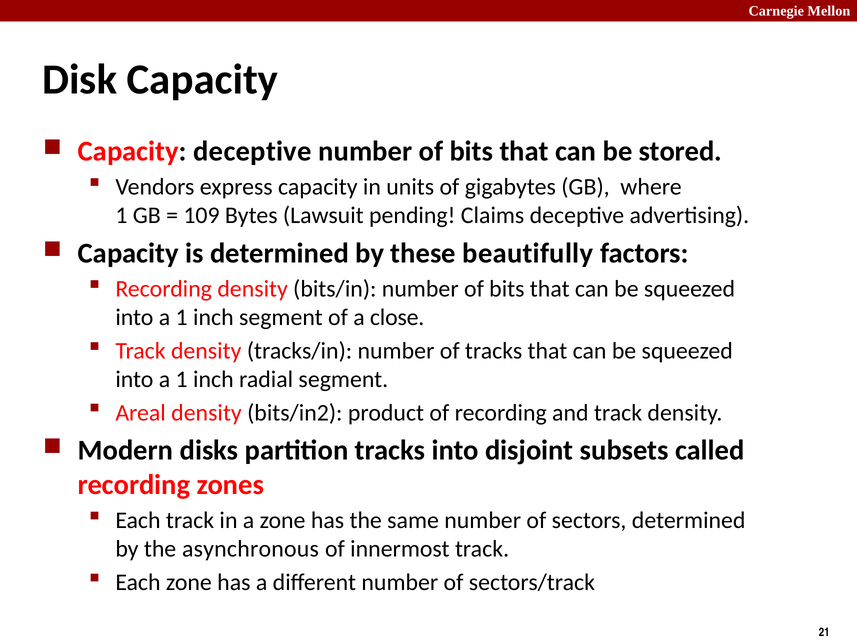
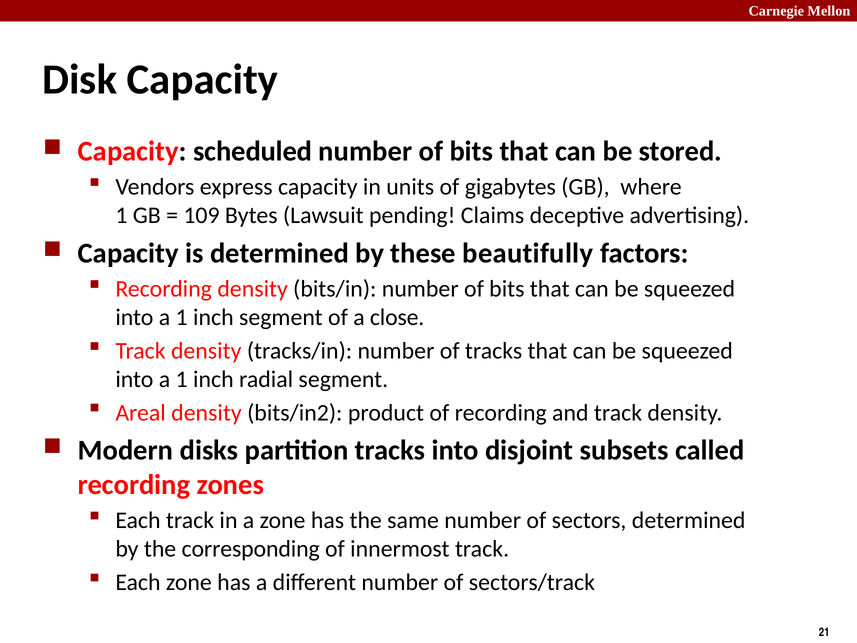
Capacity deceptive: deceptive -> scheduled (253, 151)
asynchronous: asynchronous -> corresponding (251, 549)
